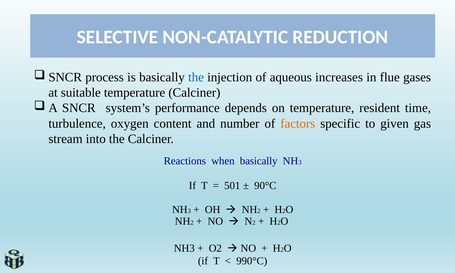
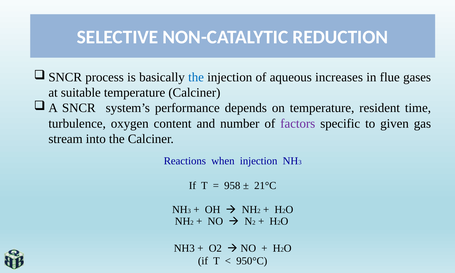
factors colour: orange -> purple (298, 123)
when basically: basically -> injection (259, 161)
501: 501 -> 958 (232, 186)
90°C: 90°C -> 21°C (265, 186)
990°C: 990°C -> 950°C (252, 261)
